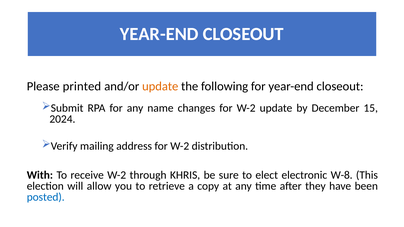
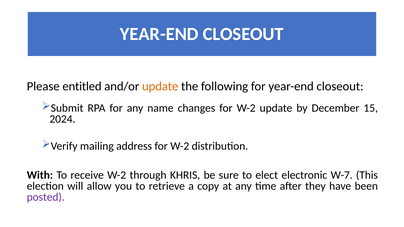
printed: printed -> entitled (82, 87)
W-8: W-8 -> W-7 (342, 175)
posted colour: blue -> purple (46, 197)
